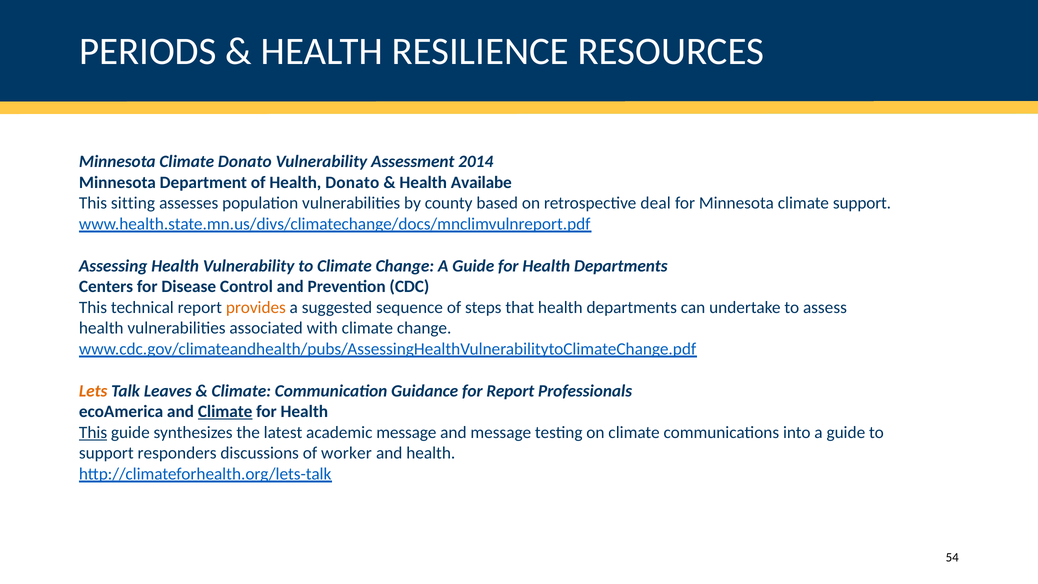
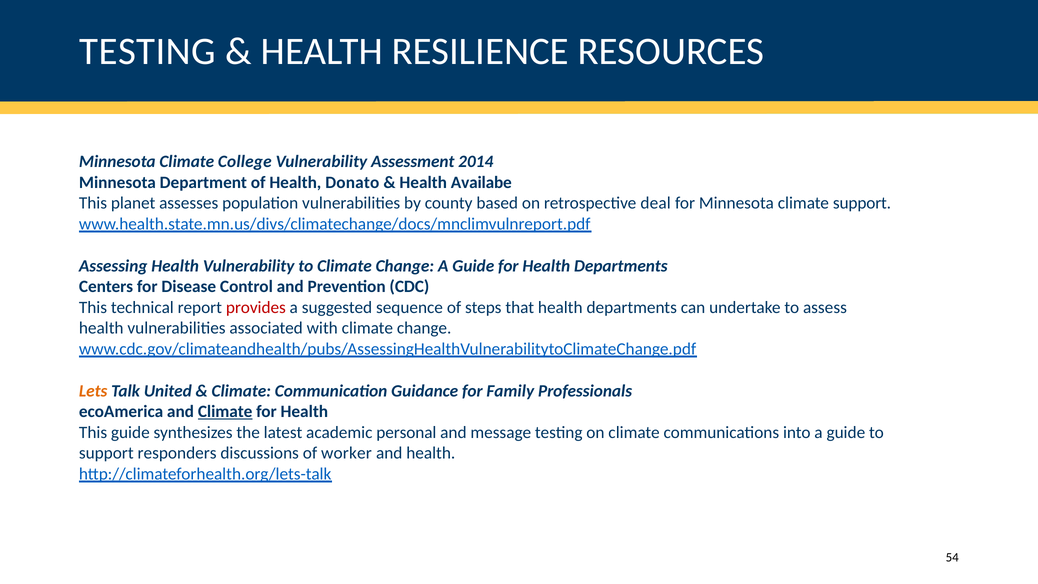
PERIODS: PERIODS -> TESTING (148, 52)
Climate Donato: Donato -> College (245, 162)
sitting: sitting -> planet (133, 203)
provides colour: orange -> red (256, 307)
Leaves: Leaves -> United (168, 391)
for Report: Report -> Family (510, 391)
This underline: present -> none (93, 432)
academic message: message -> personal (406, 432)
